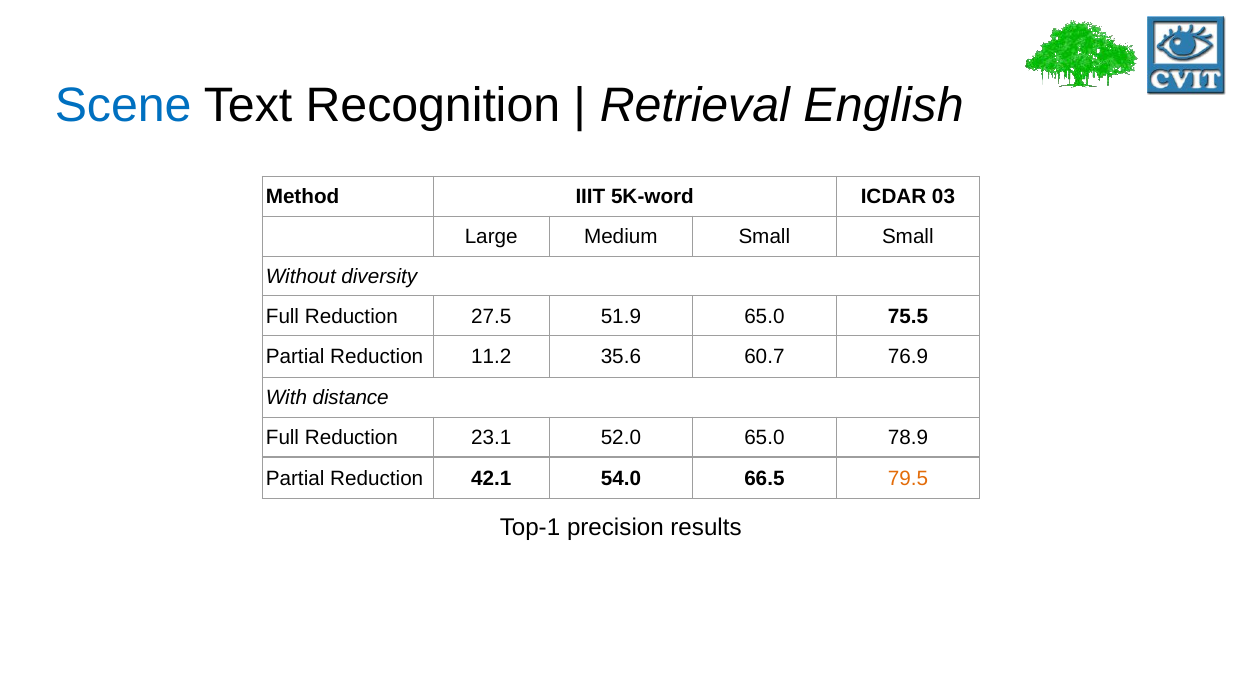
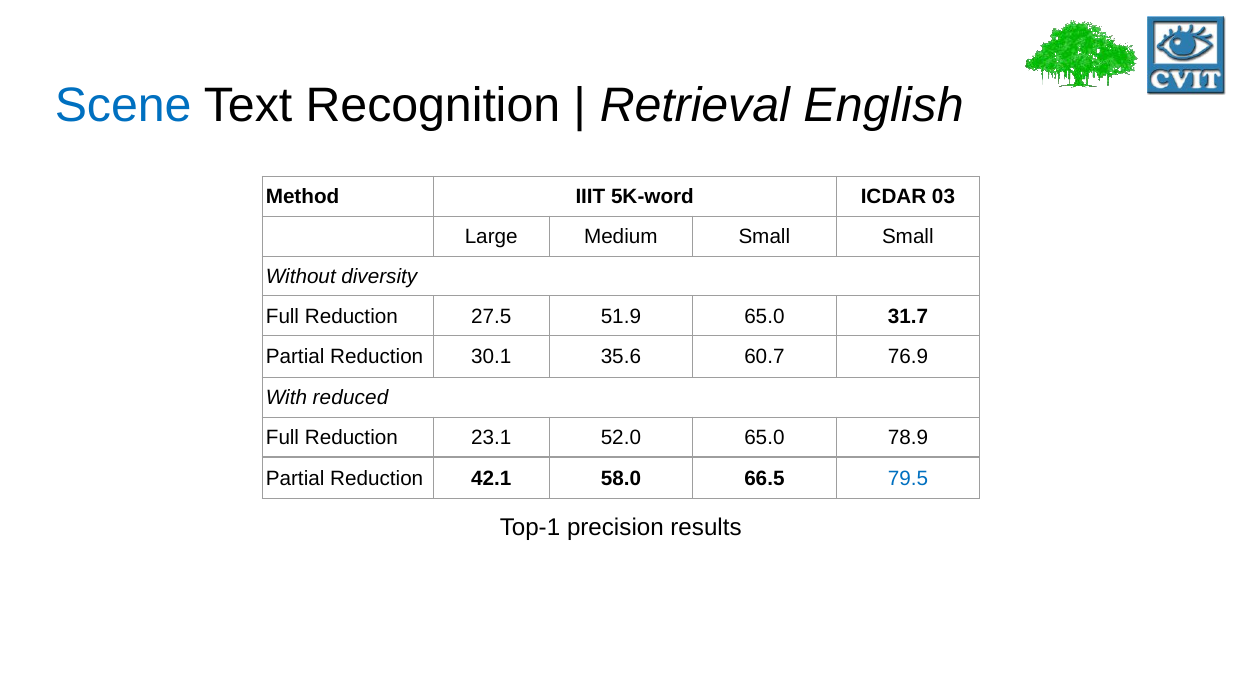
75.5: 75.5 -> 31.7 (908, 316)
11.2: 11.2 -> 30.1 (491, 357)
distance: distance -> reduced (351, 398)
54.0: 54.0 -> 58.0 (621, 478)
79.5 colour: orange -> blue (908, 478)
